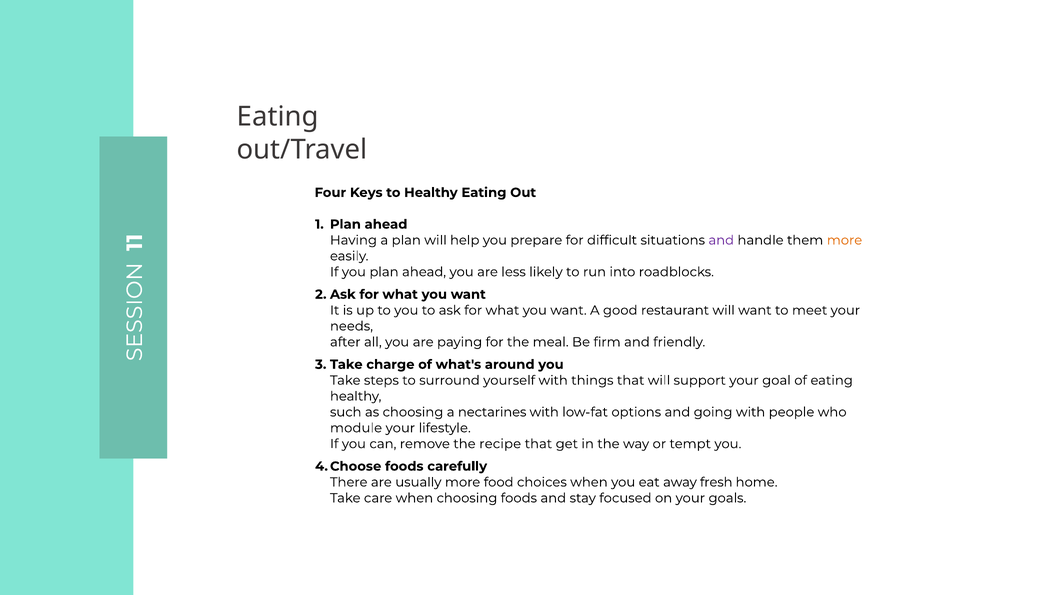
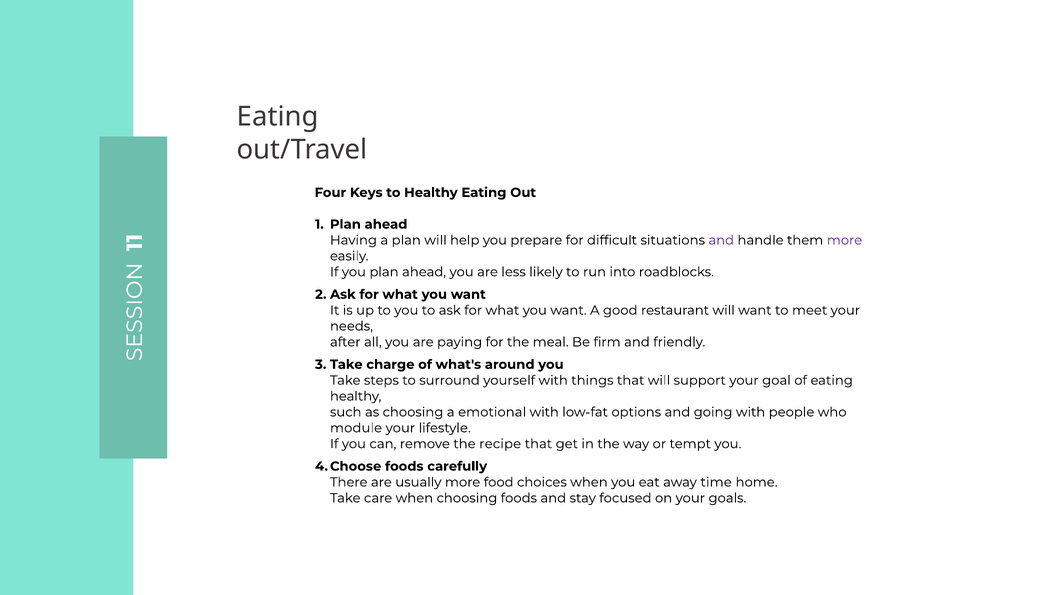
more colour: orange -> purple (845, 240)
nectarines: nectarines -> emotional (492, 412)
fresh: fresh -> time (716, 482)
